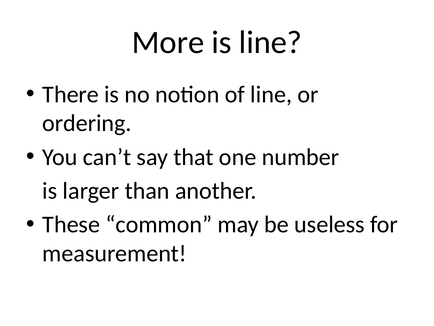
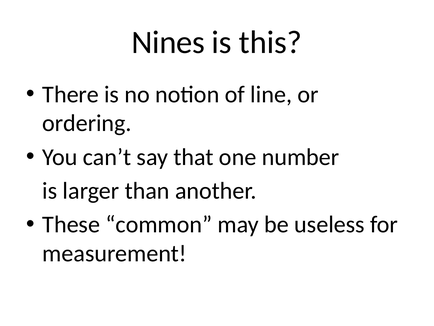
More: More -> Nines (168, 42)
is line: line -> this (270, 42)
